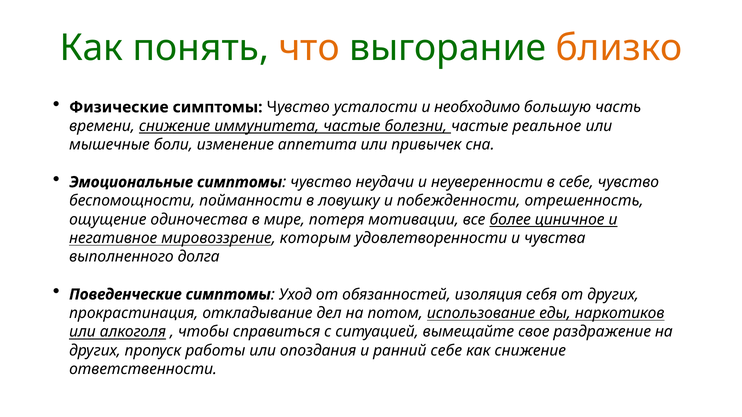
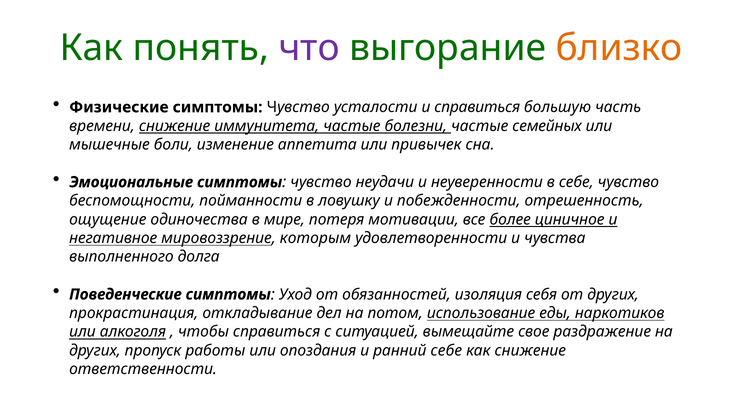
что colour: orange -> purple (309, 48)
и необходимо: необходимо -> справиться (477, 107)
реальное: реальное -> семейных (547, 126)
